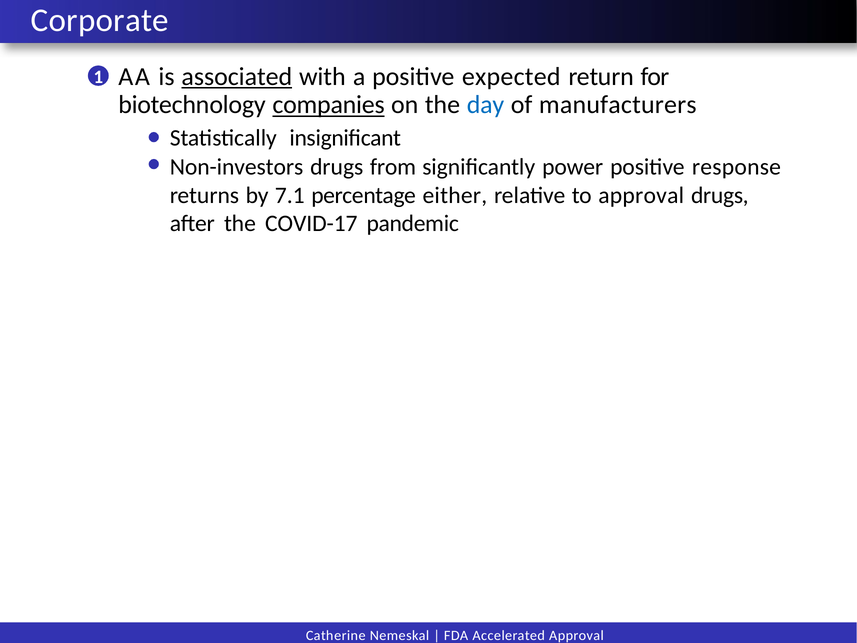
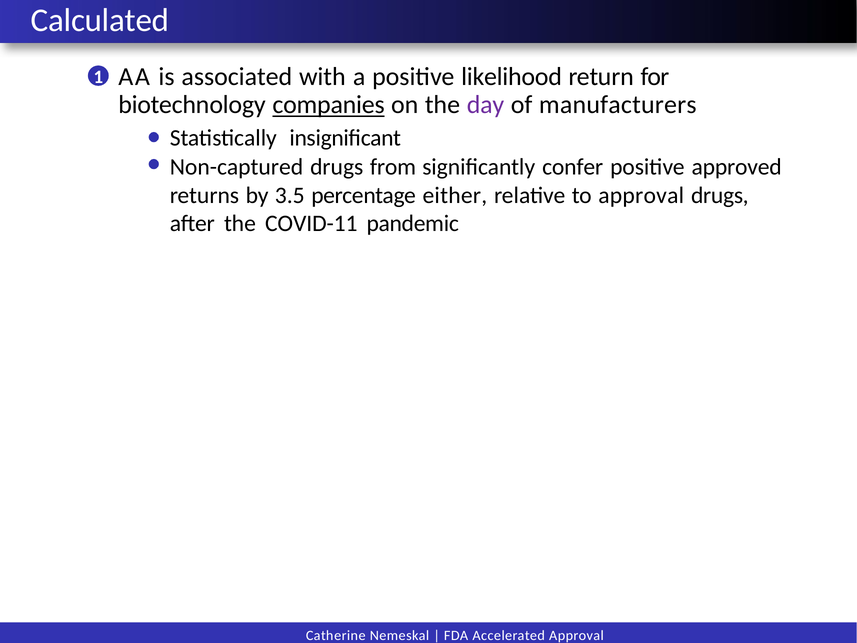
Corporate: Corporate -> Calculated (100, 20)
associated underline: present -> none (237, 77)
expected: expected -> likelihood (512, 77)
day colour: blue -> purple (485, 105)
Non-investors: Non-investors -> Non-captured (236, 167)
power: power -> confer (573, 167)
response: response -> approved (737, 167)
7.1: 7.1 -> 3.5 (290, 195)
COVID-17: COVID-17 -> COVID-11 (311, 224)
